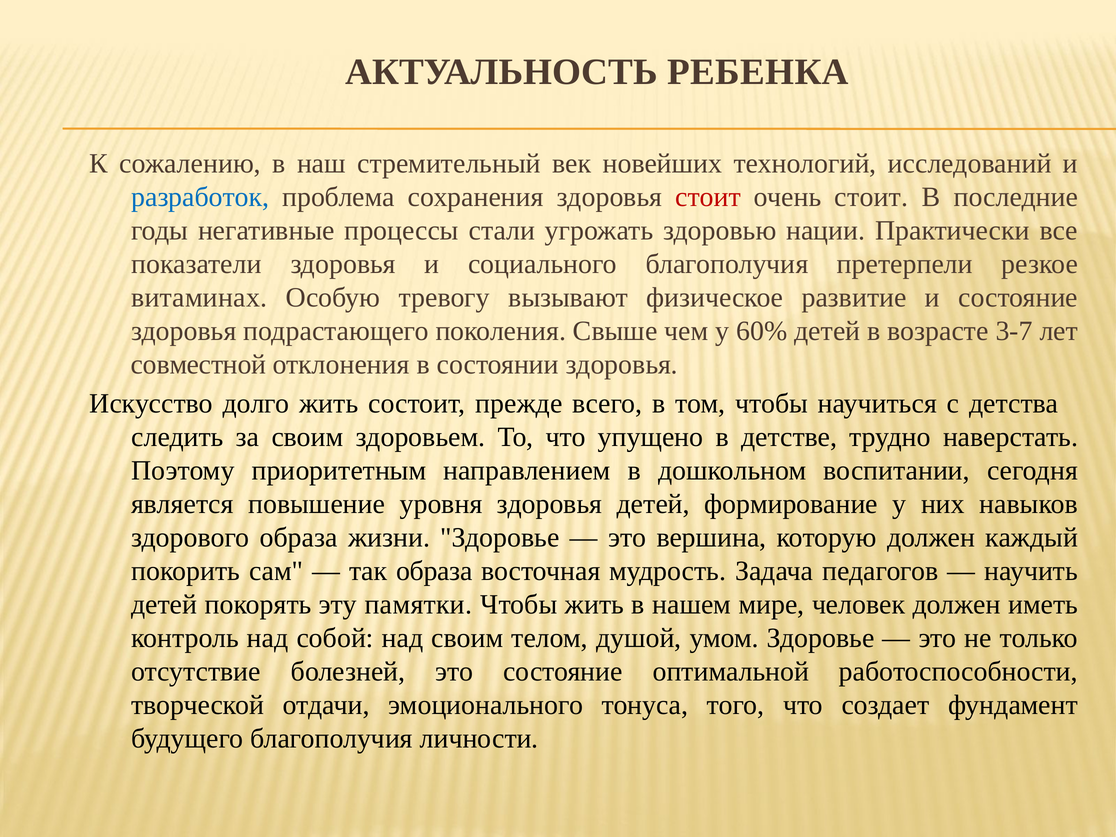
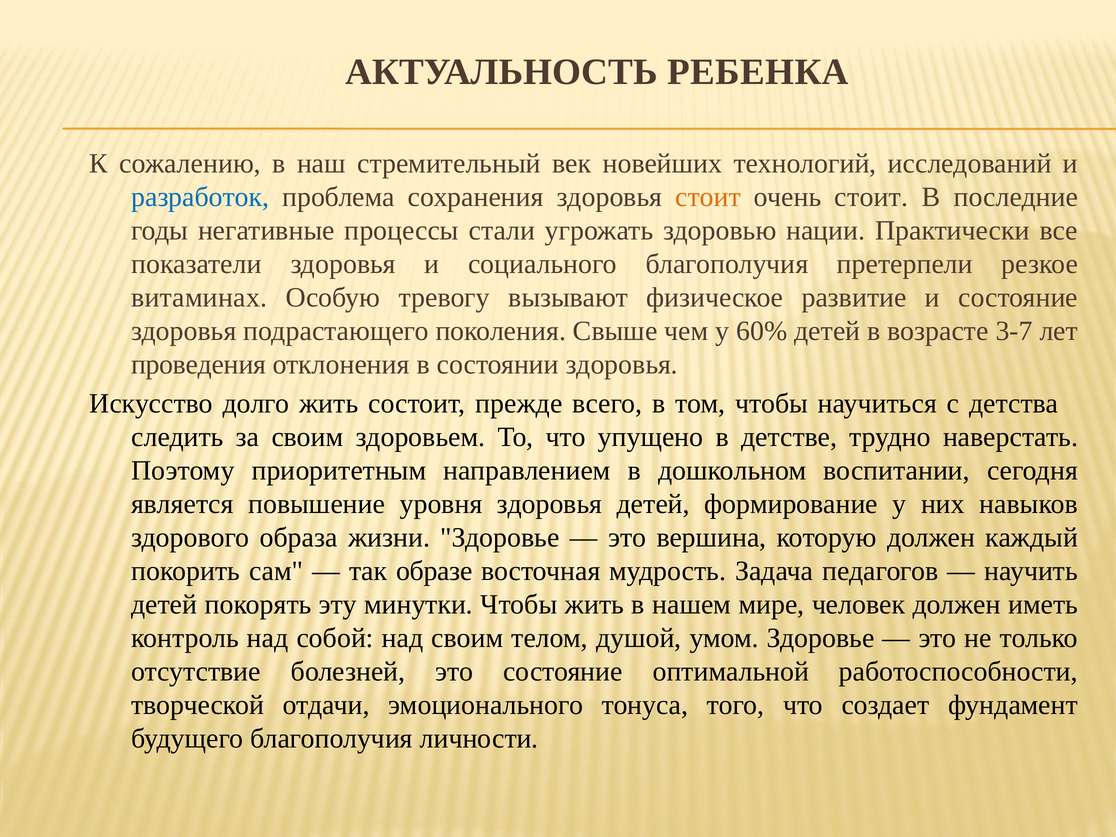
стоит colour: red -> orange (708, 197)
совместной: совместной -> проведения (199, 365)
так образа: образа -> образе (434, 571)
памятки: памятки -> минутки (419, 605)
